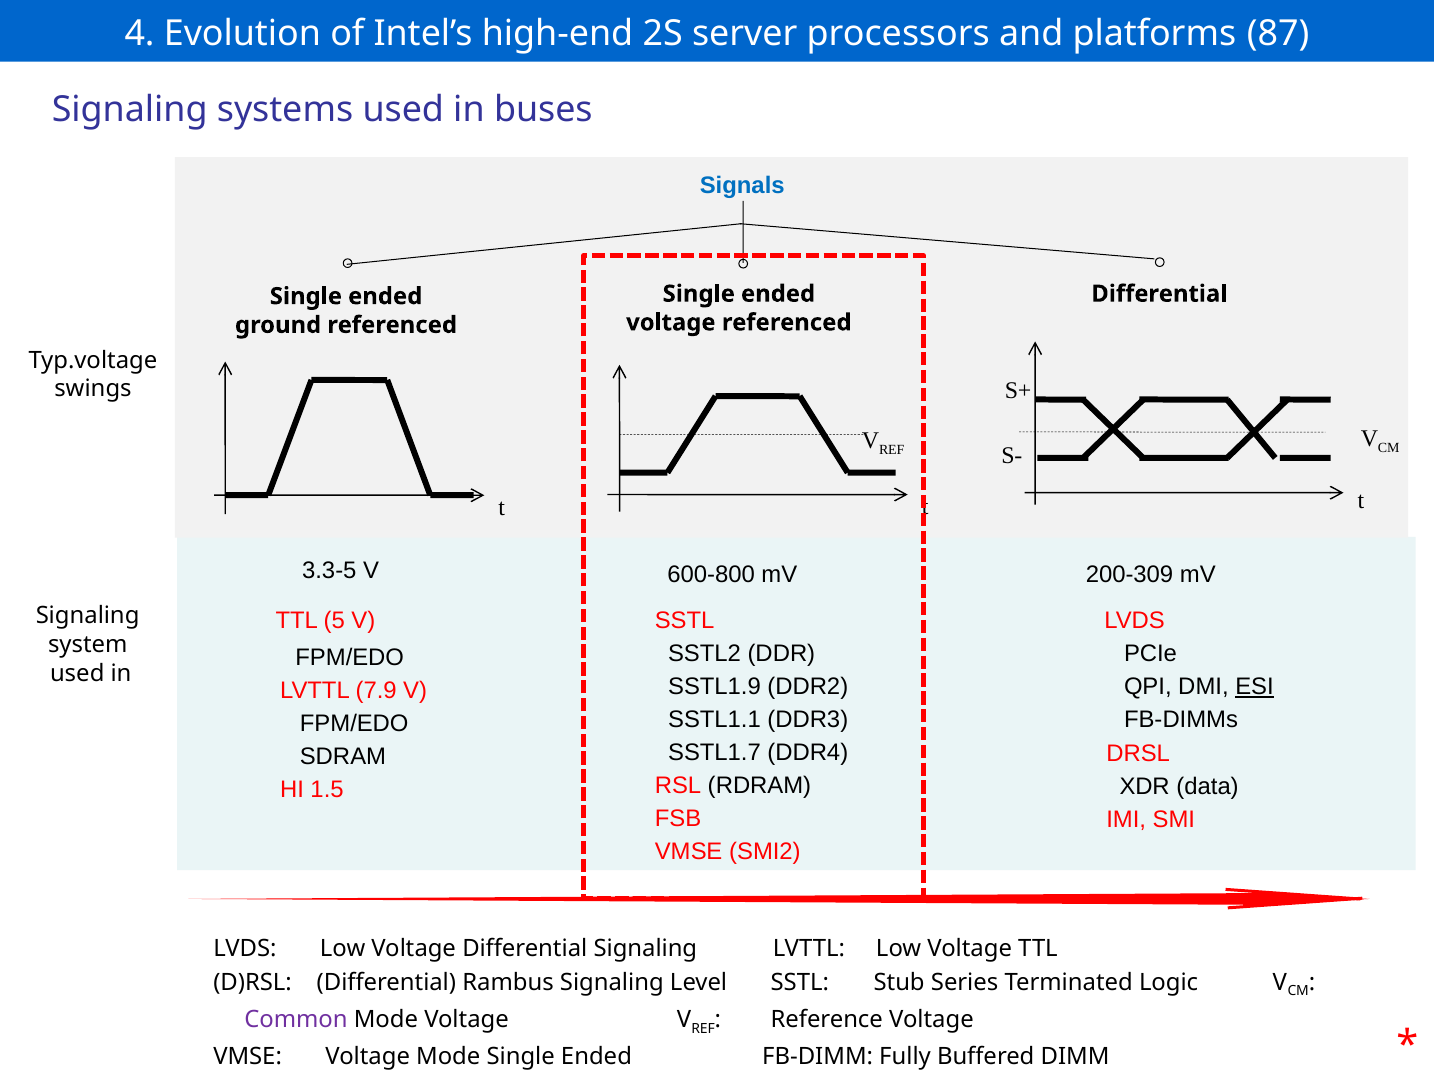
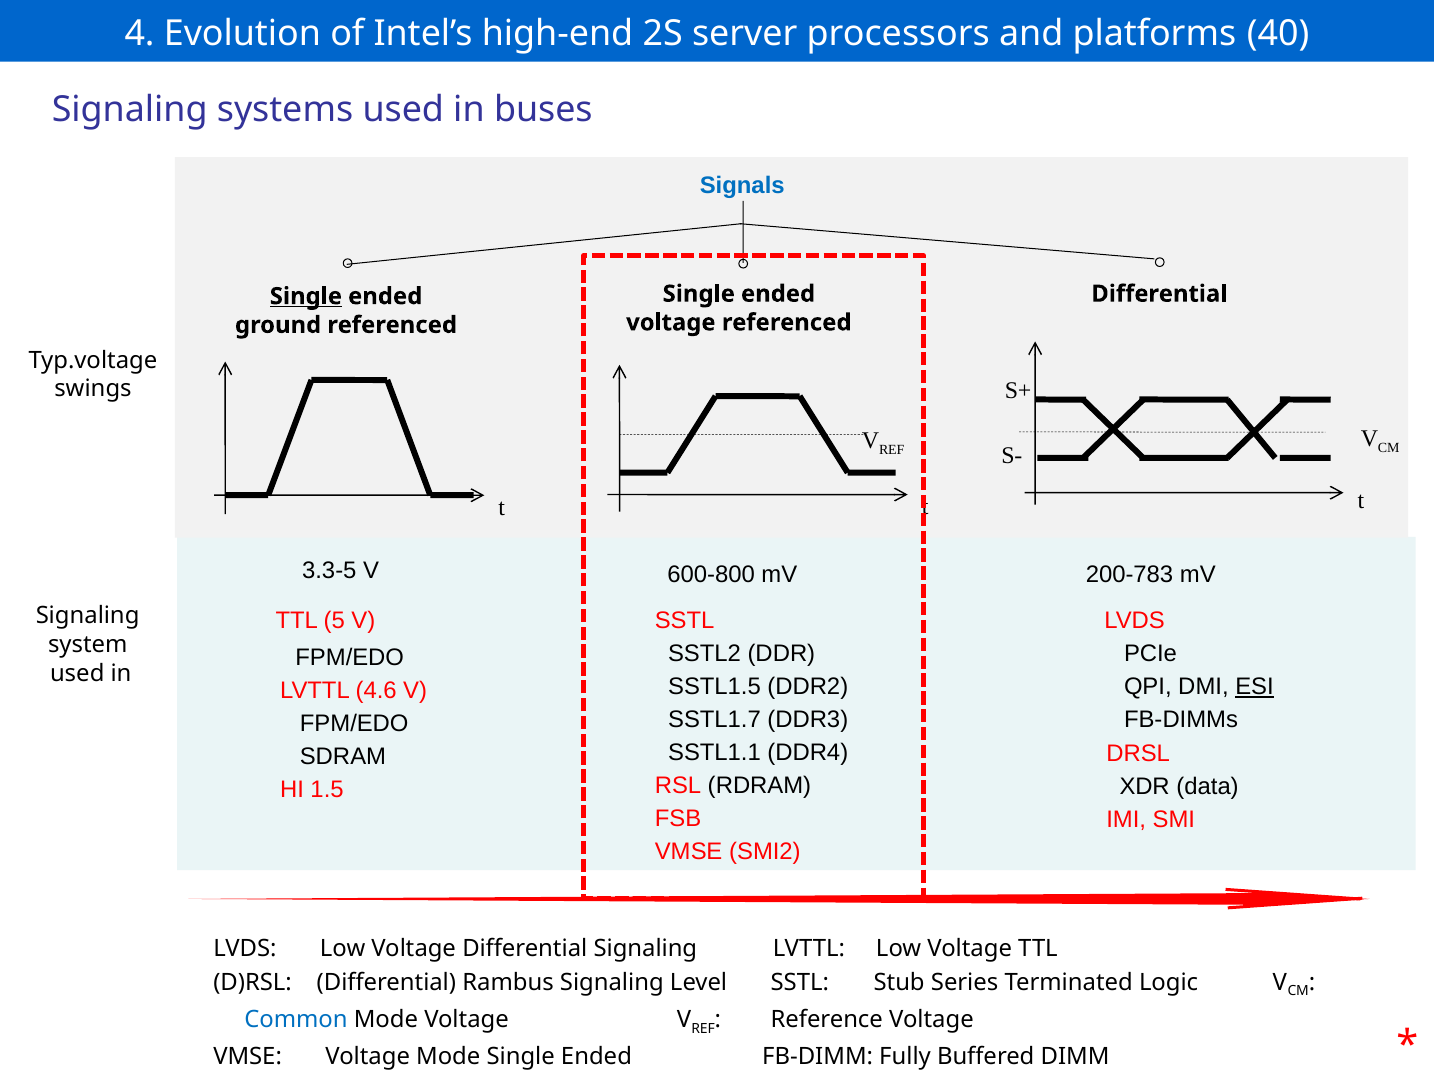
87: 87 -> 40 (1278, 33)
Single underline: none -> present (306, 296)
200-309: 200-309 -> 200-783 (1130, 574)
SSTL1.9: SSTL1.9 -> SSTL1.5 (714, 687)
7.9: 7.9 -> 4.6 (376, 690)
SSTL1.1: SSTL1.1 -> SSTL1.7 (714, 720)
SSTL1.7: SSTL1.7 -> SSTL1.1 (714, 753)
Common colour: purple -> blue (296, 1019)
